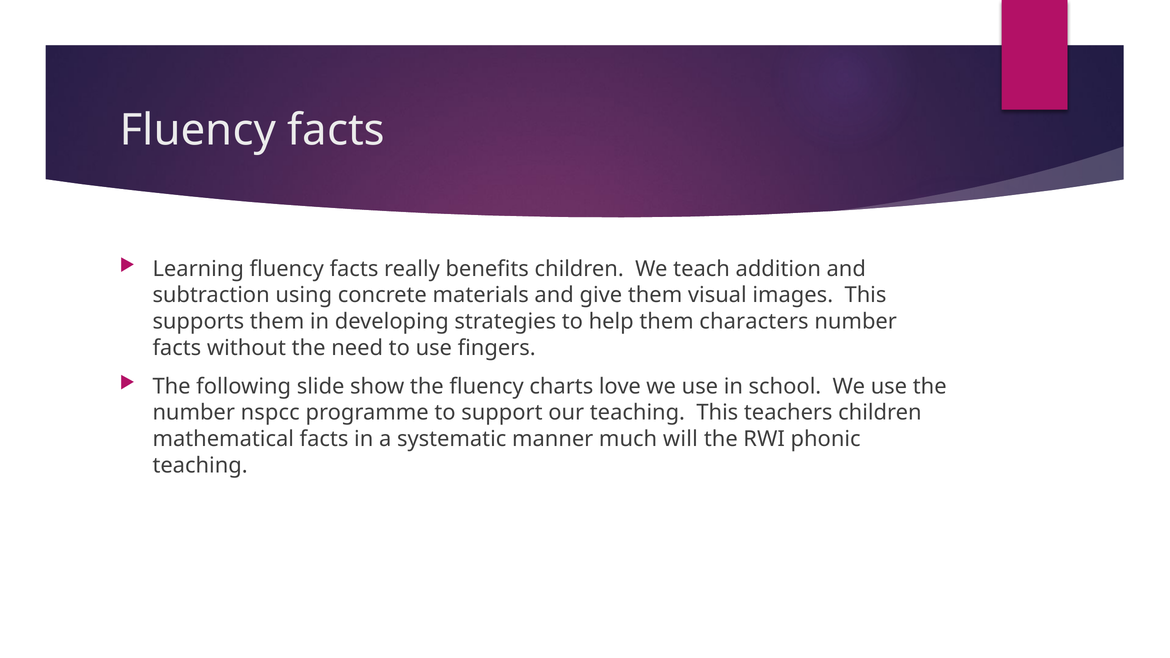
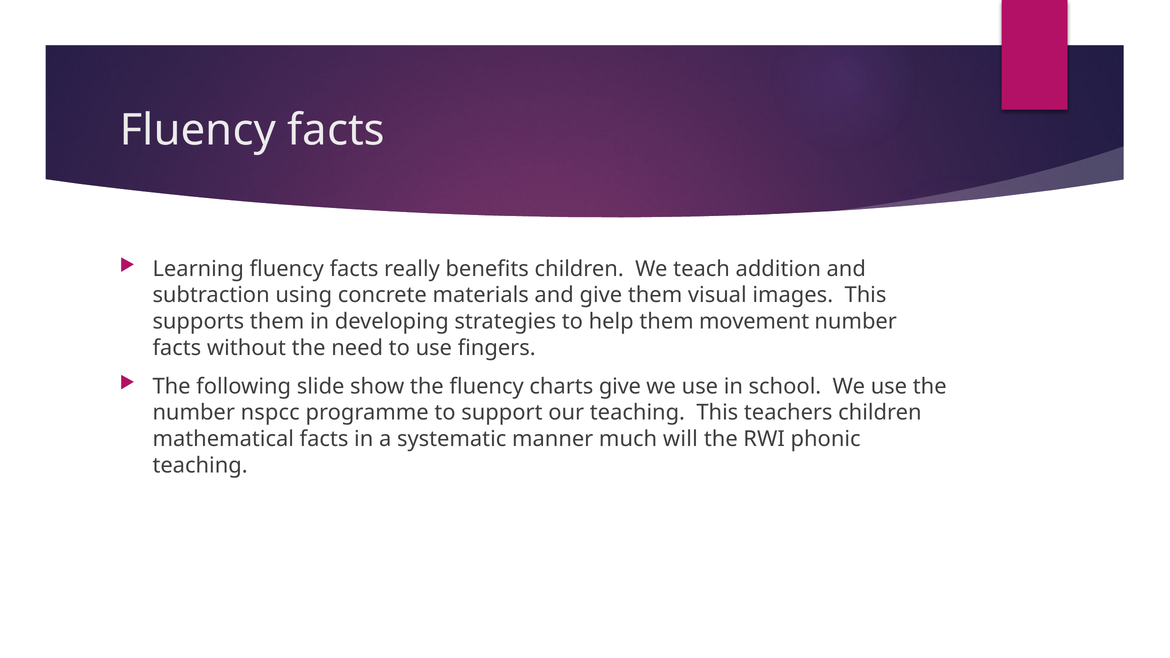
characters: characters -> movement (754, 322)
charts love: love -> give (620, 386)
